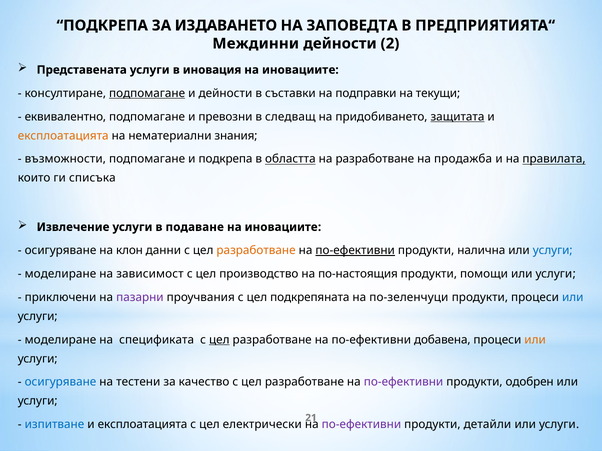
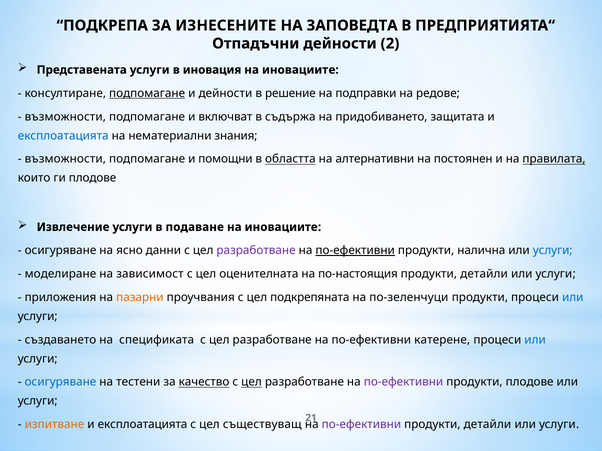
ИЗДАВАНЕТО: ИЗДАВАНЕТО -> ИЗНЕСЕНИТЕ (226, 26)
Междинни: Междинни -> Отпадъчни (256, 44)
съставки: съставки -> решение (290, 93)
текущи: текущи -> редове (438, 93)
еквивалентно: еквивалентно -> възможности (65, 117)
превозни: превозни -> включват (225, 117)
следващ: следващ -> съдържа (290, 117)
защитата underline: present -> none (457, 117)
експлоатацията colour: orange -> blue (63, 136)
и подкрепа: подкрепа -> помощни (226, 159)
на разработване: разработване -> алтернативни (375, 159)
продажба: продажба -> постоянен (463, 159)
ги списъка: списъка -> плодове (93, 178)
клон: клон -> ясно (129, 251)
разработване colour: orange -> purple (256, 251)
производство: производство -> оценителната (259, 274)
помощи: помощи -> детайли (484, 274)
приключени: приключени -> приложения (60, 298)
пазарни colour: purple -> orange (140, 298)
моделиране: моделиране -> създаването (60, 340)
цел underline: present -> none (219, 340)
добавена: добавена -> катерене (442, 340)
или colour: orange -> blue (535, 340)
качество underline: none -> present (204, 383)
цел underline: none -> present (252, 383)
продукти одобрен: одобрен -> плодове (530, 383)
изпитване colour: blue -> orange (54, 425)
електрически: електрически -> съществуващ (262, 425)
